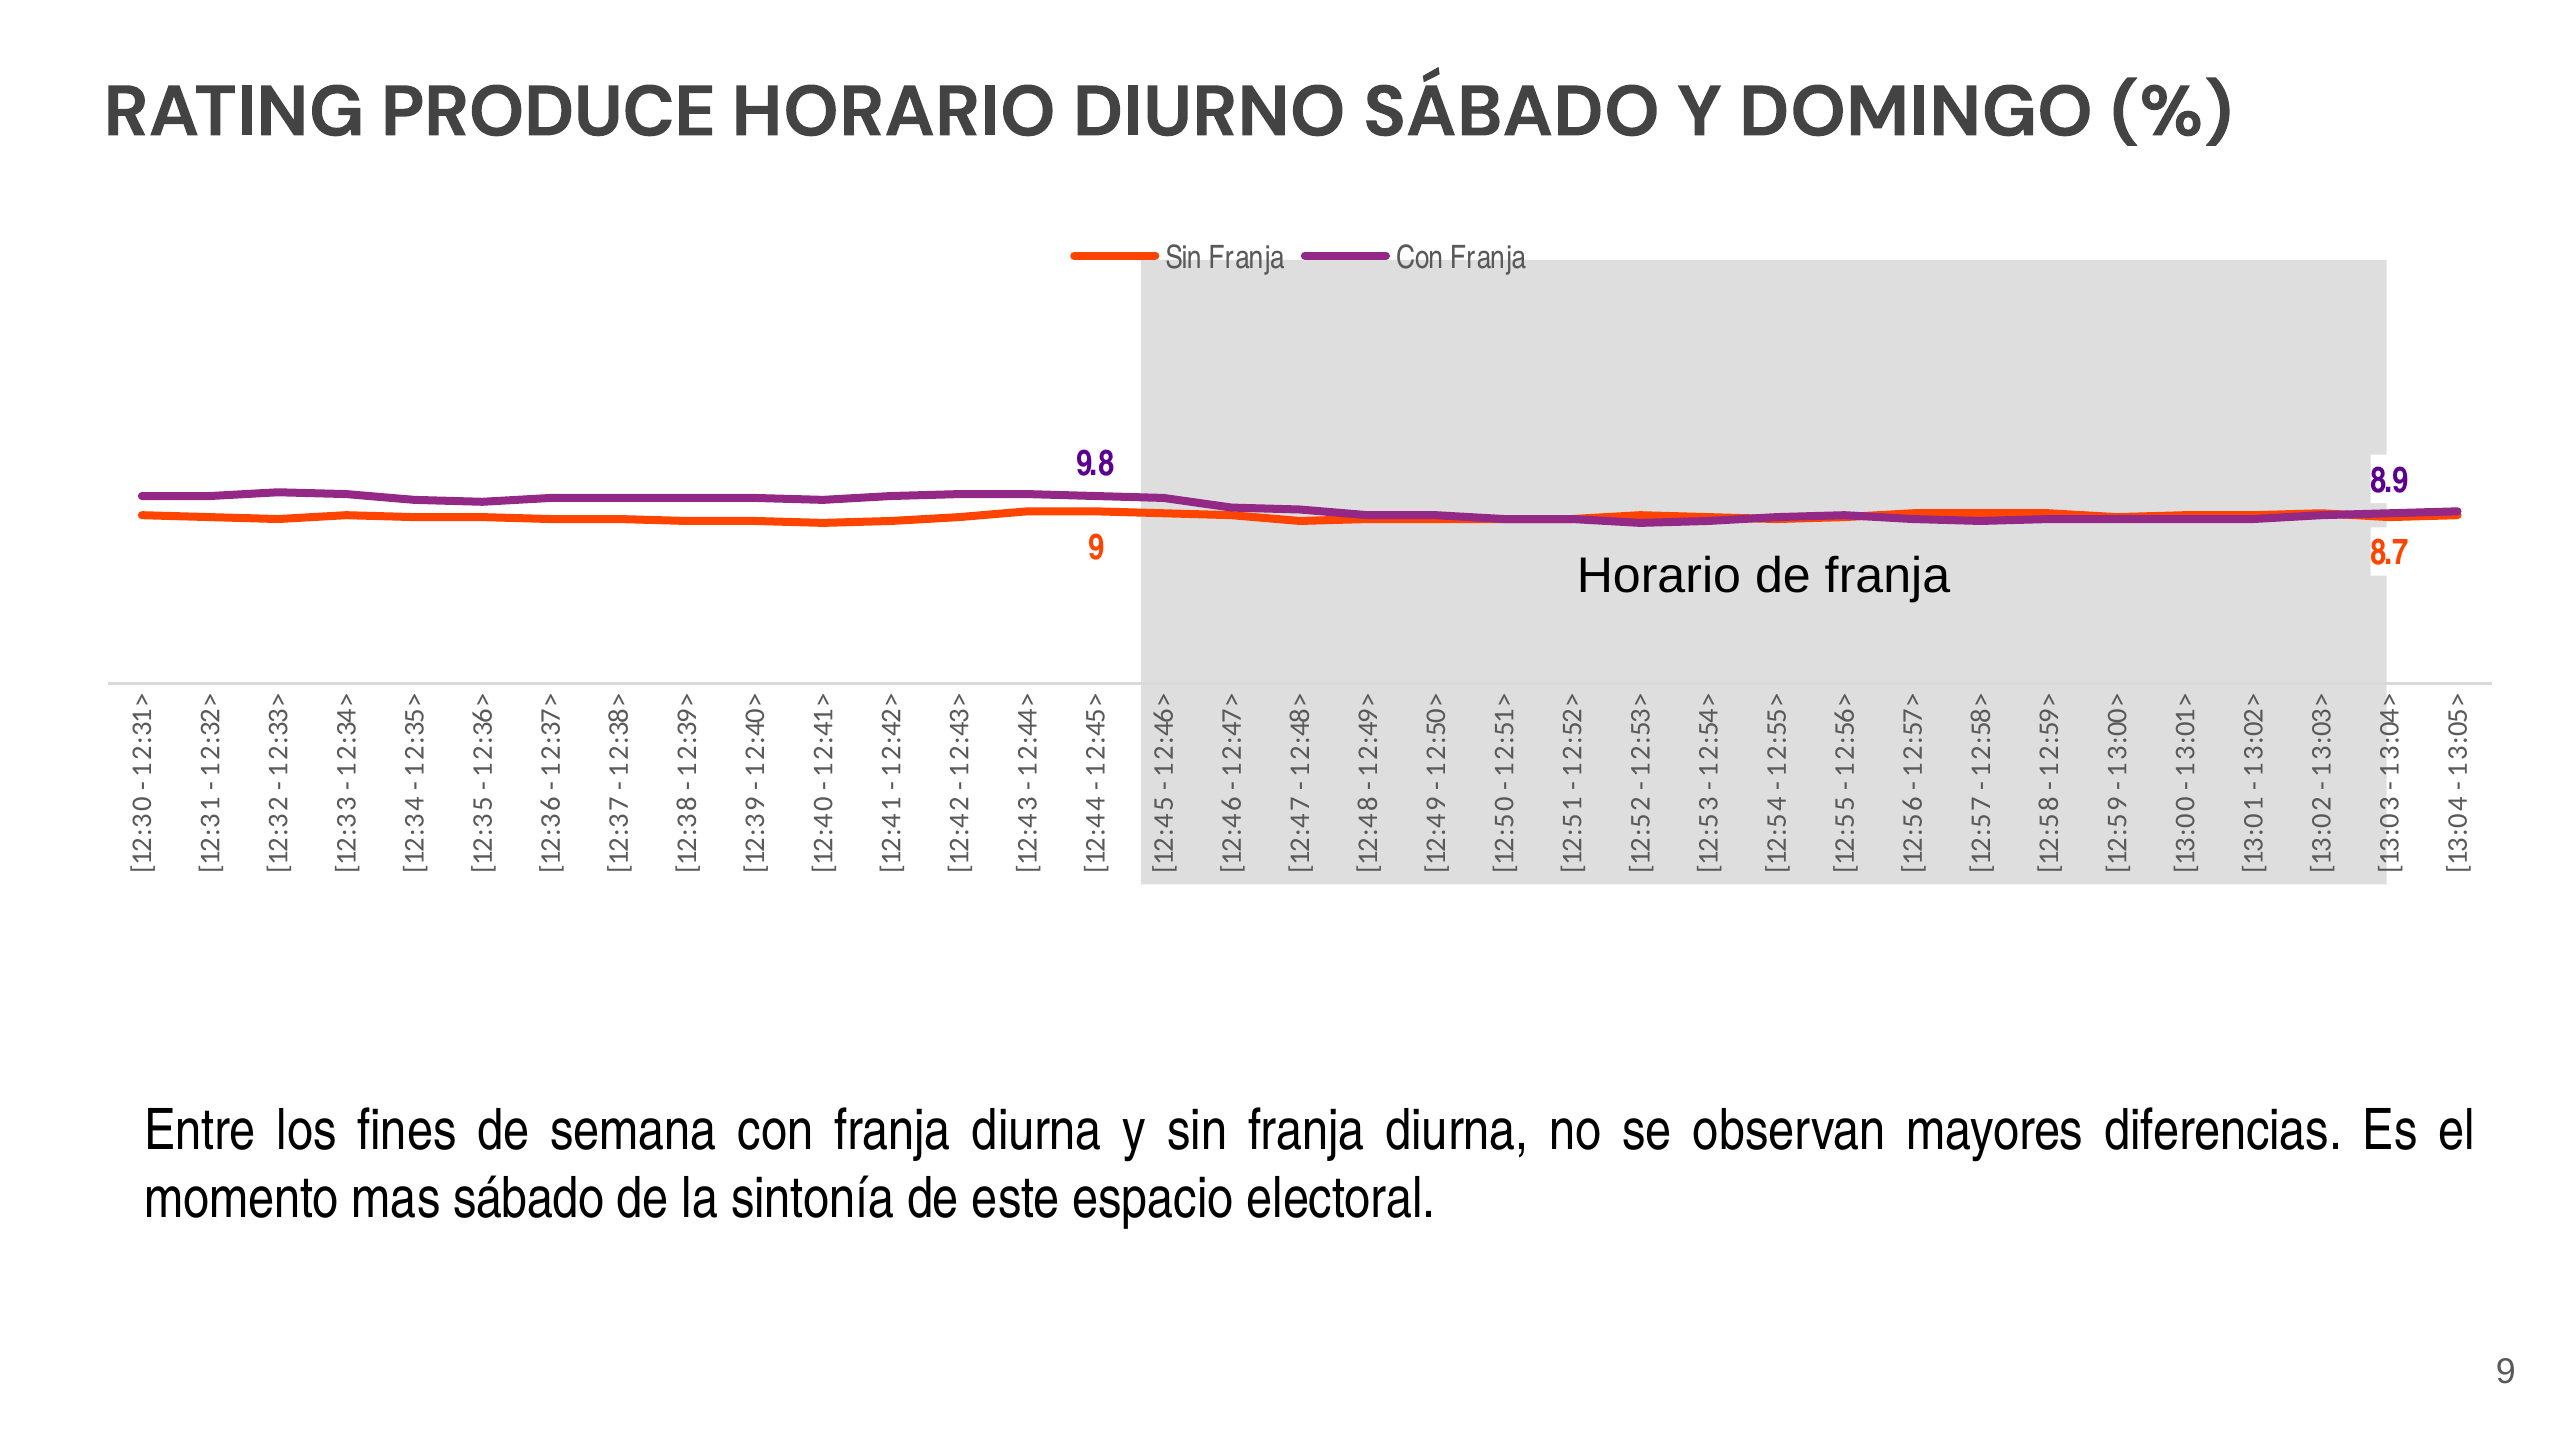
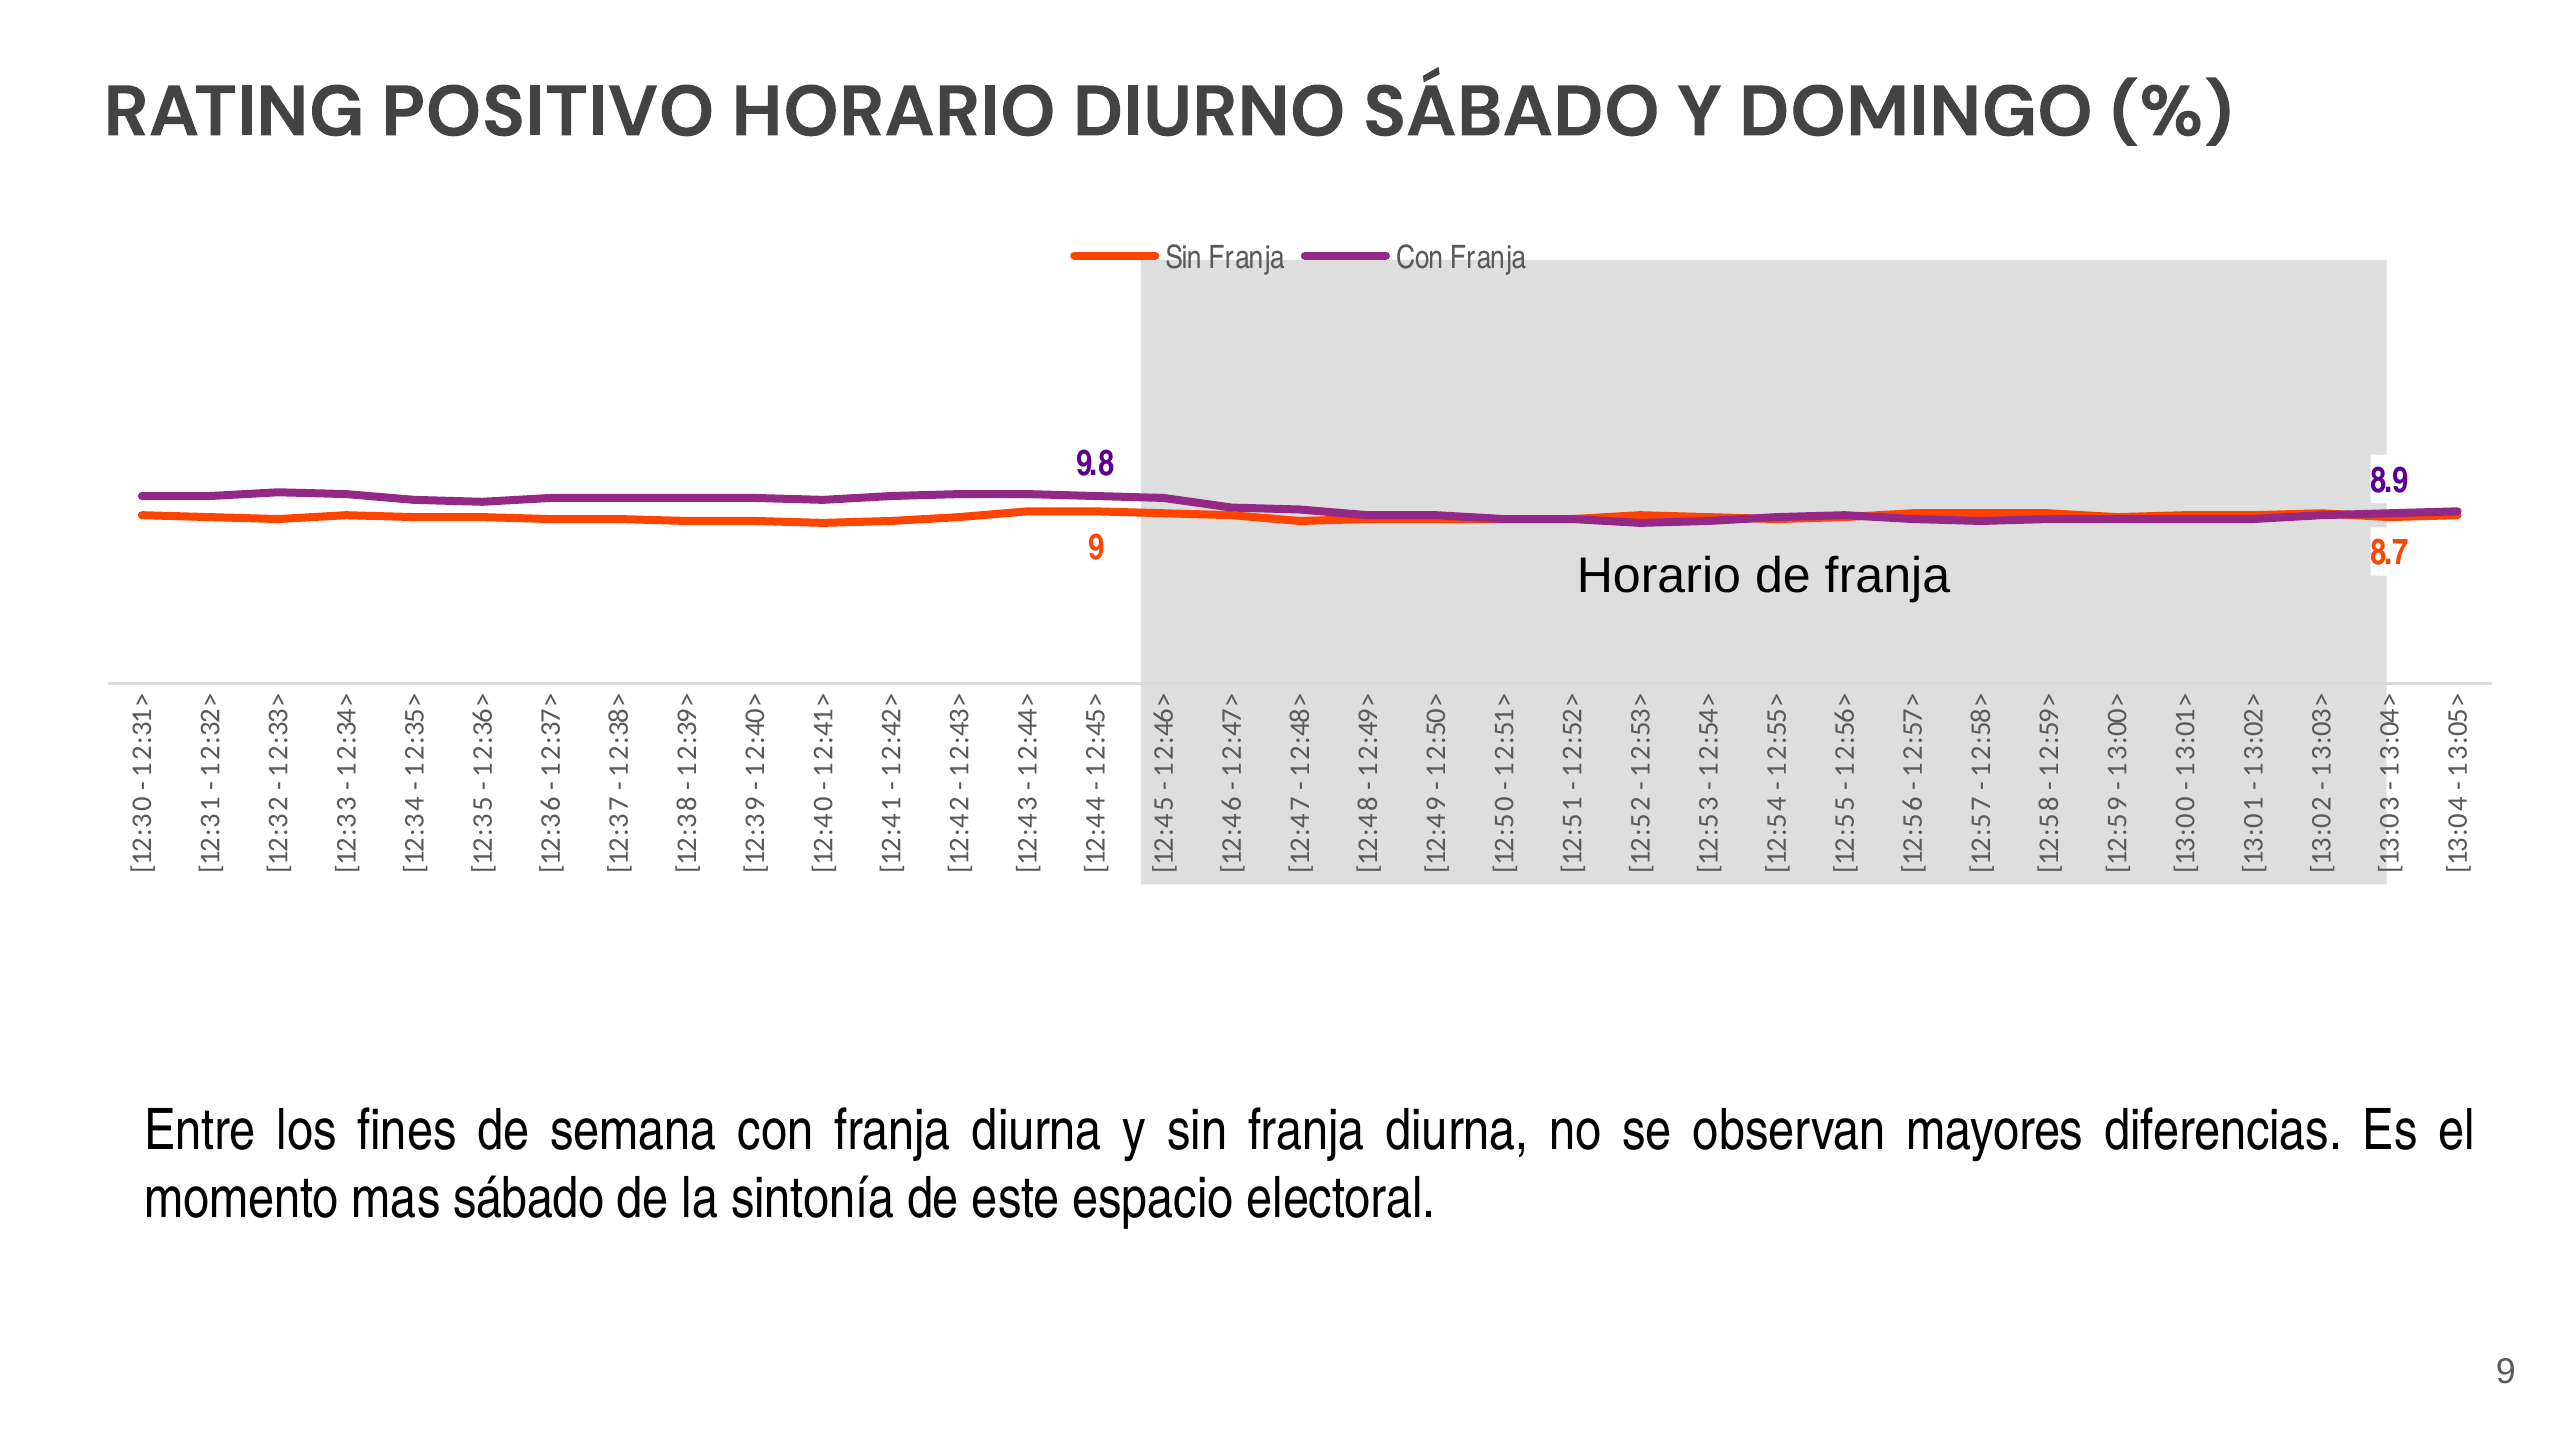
PRODUCE: PRODUCE -> POSITIVO (548, 112)
